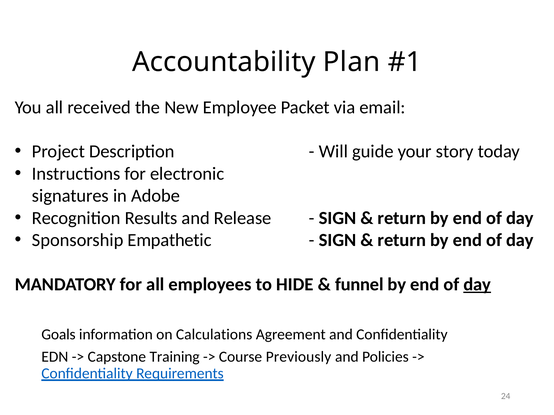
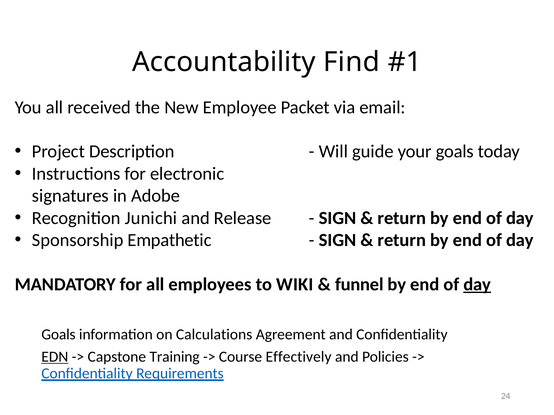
Plan: Plan -> Find (352, 62)
your story: story -> goals (455, 152)
Results: Results -> Junichi (151, 218)
HIDE: HIDE -> WIKI (295, 285)
EDN underline: none -> present (55, 357)
Previously: Previously -> Effectively (299, 357)
